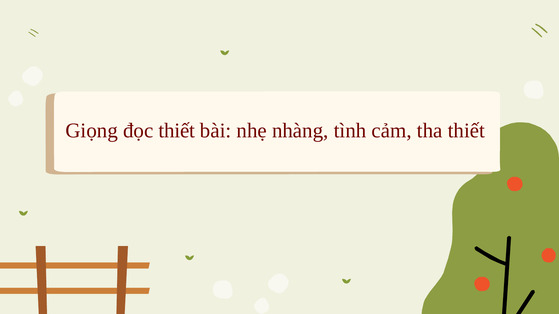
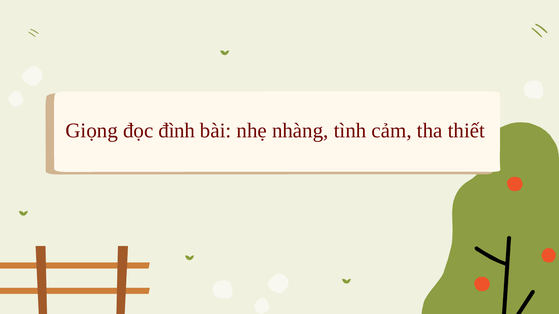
đọc thiết: thiết -> đình (177, 131)
